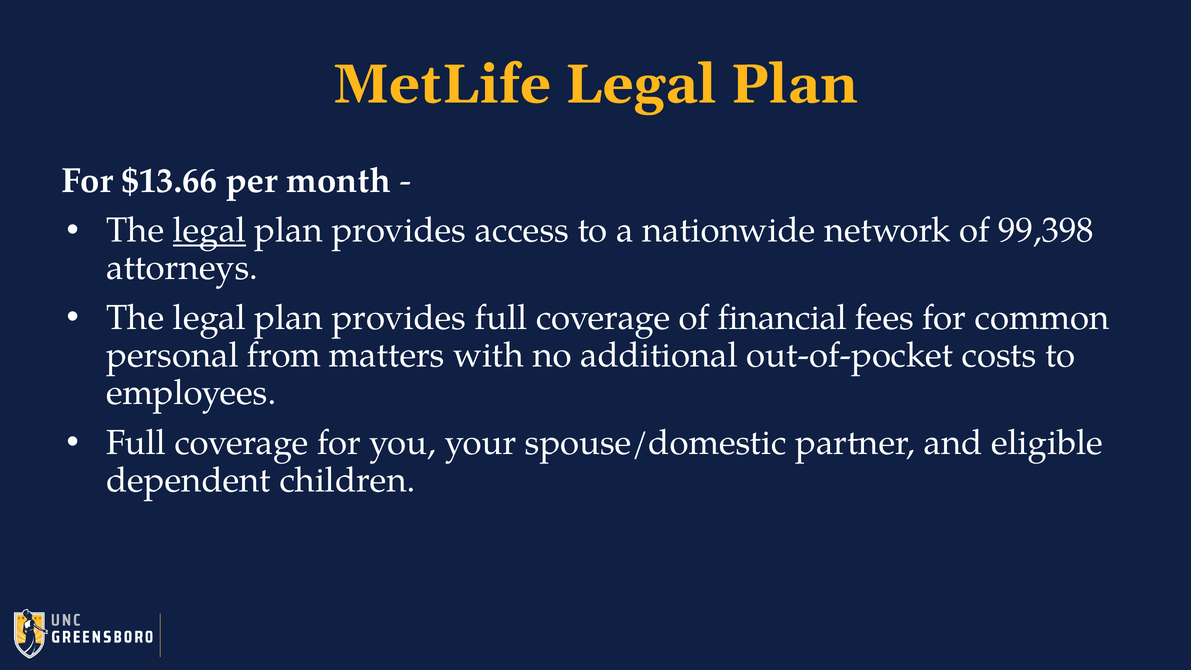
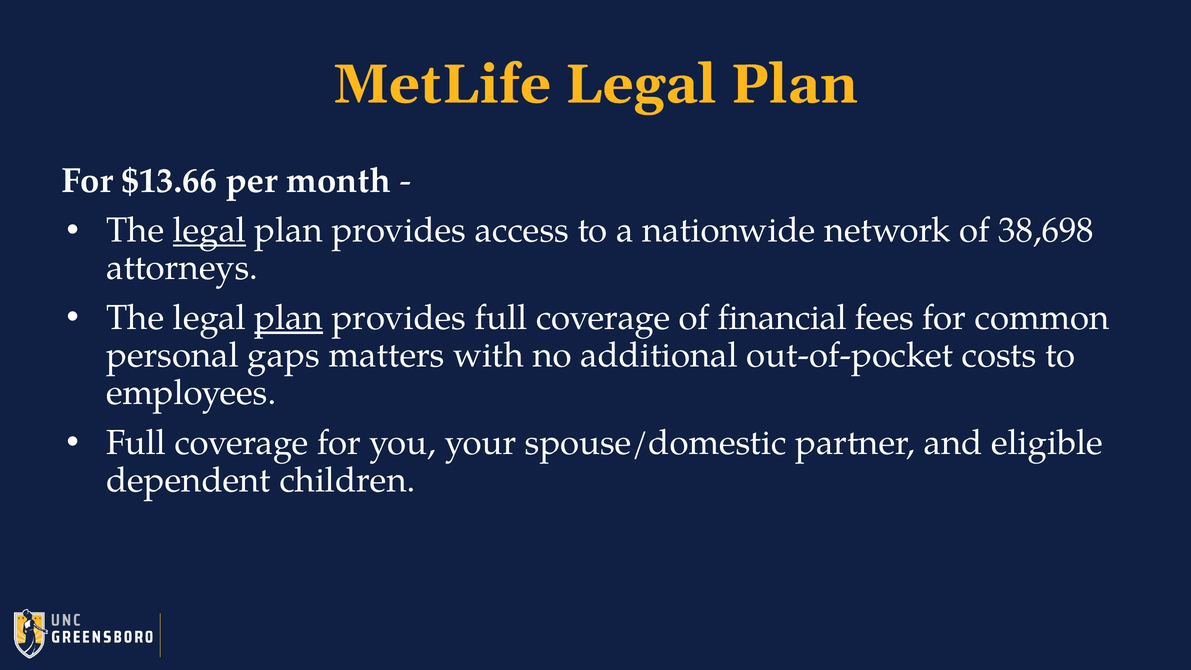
99,398: 99,398 -> 38,698 (1046, 230)
plan underline: none -> present (289, 318)
from: from -> gaps (284, 355)
